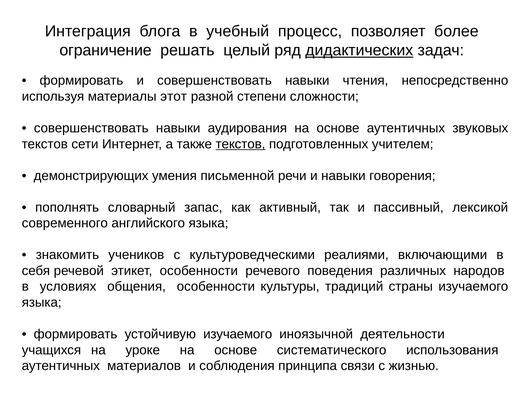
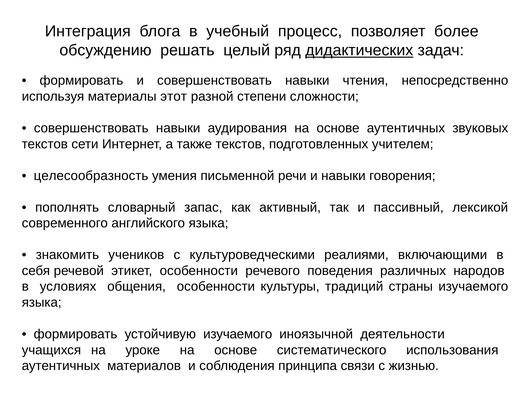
ограничение: ограничение -> обсуждению (105, 50)
текстов underline: present -> none (240, 144)
демонстрирующих: демонстрирующих -> целесообразность (91, 176)
